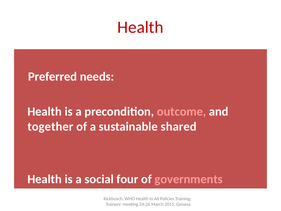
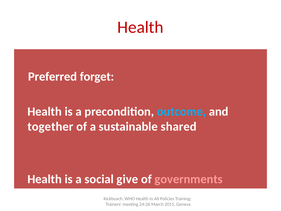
needs: needs -> forget (97, 76)
outcome colour: pink -> light blue (182, 111)
four: four -> give (127, 179)
